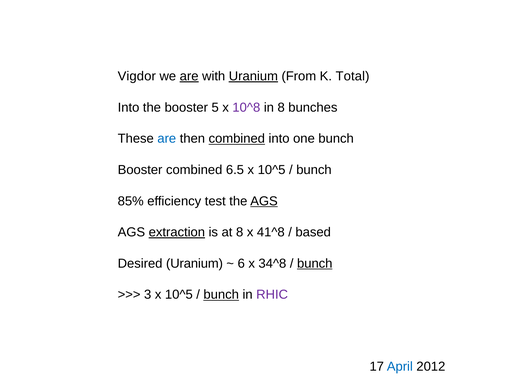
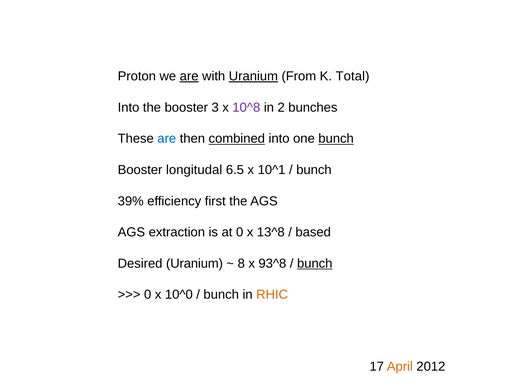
Vigdor: Vigdor -> Proton (137, 76)
5: 5 -> 3 (215, 107)
in 8: 8 -> 2 (281, 107)
bunch underline: none -> present (336, 139)
Booster combined: combined -> longitudal (194, 170)
6.5 x 10^5: 10^5 -> 10^1 (272, 170)
85%: 85% -> 39% (131, 201)
test: test -> first (215, 201)
AGS underline: present -> none (264, 201)
extraction underline: present -> none (177, 232)
at 8: 8 -> 0 (240, 232)
41^8: 41^8 -> 13^8 (271, 232)
6: 6 -> 8 (241, 263)
34^8: 34^8 -> 93^8 (272, 263)
3: 3 -> 0 (148, 295)
10^5: 10^5 -> 10^0 (179, 295)
bunch underline: present -> none (221, 295)
RHIC colour: purple -> orange (272, 295)
April colour: blue -> orange (400, 367)
